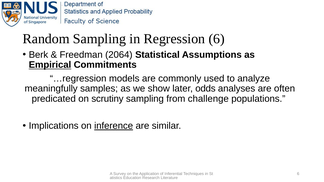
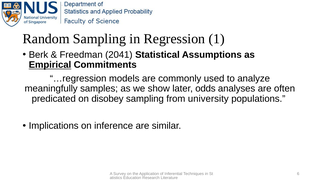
Regression 6: 6 -> 1 (217, 39)
2064: 2064 -> 2041 (119, 55)
scrutiny: scrutiny -> disobey (107, 99)
challenge: challenge -> university (208, 99)
inference underline: present -> none (114, 126)
